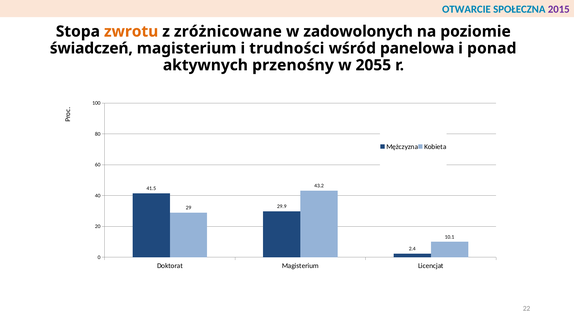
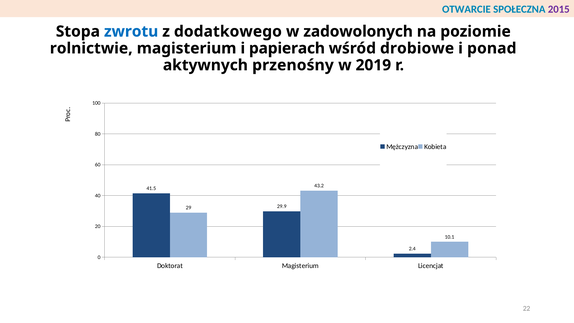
zwrotu colour: orange -> blue (131, 31)
zróżnicowane: zróżnicowane -> dodatkowego (228, 31)
świadczeń: świadczeń -> rolnictwie (91, 48)
trudności: trudności -> papierach (287, 48)
panelowa: panelowa -> drobiowe (417, 48)
2055: 2055 -> 2019 (373, 65)
